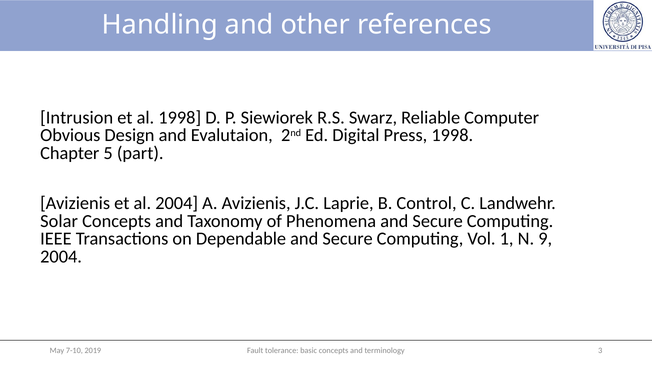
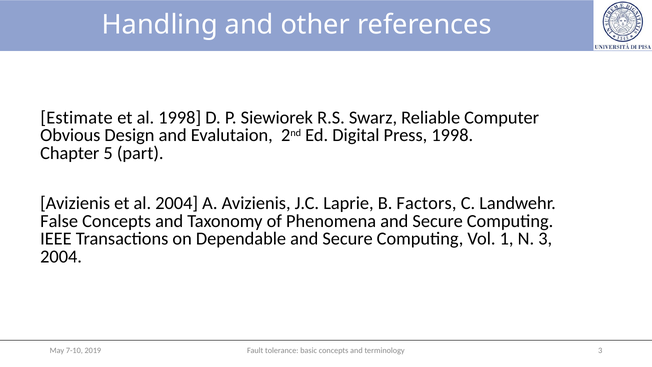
Intrusion: Intrusion -> Estimate (77, 117)
Control: Control -> Factors (426, 203)
Solar: Solar -> False (59, 221)
N 9: 9 -> 3 (545, 239)
